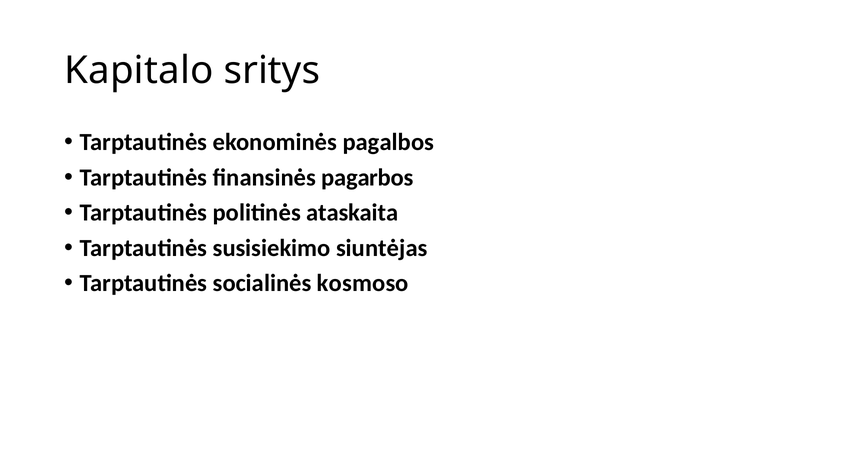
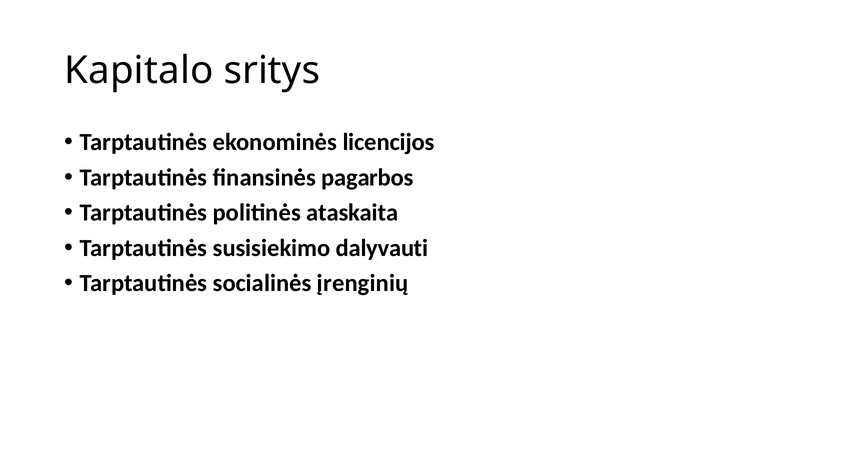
pagalbos: pagalbos -> licencijos (389, 142)
siuntėjas: siuntėjas -> dalyvauti (382, 248)
kosmoso: kosmoso -> įrenginių (363, 284)
